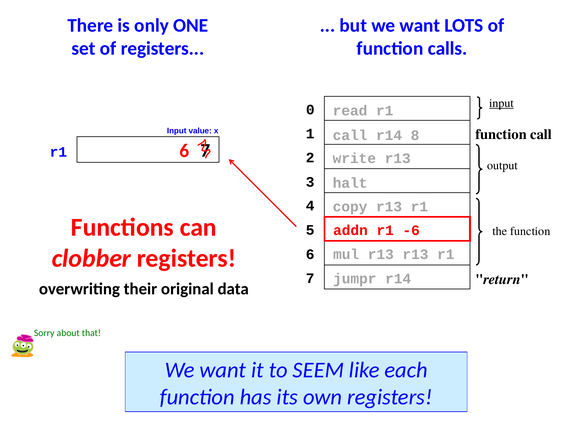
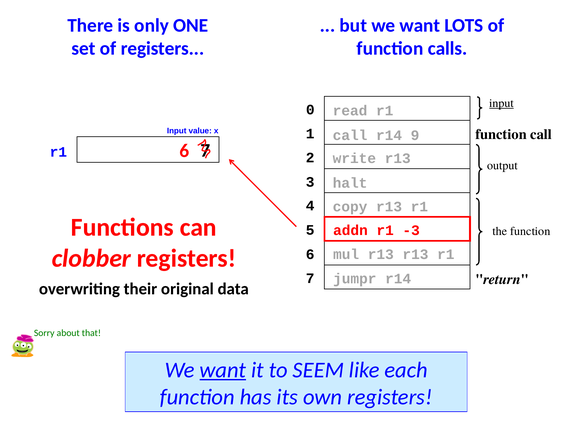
8: 8 -> 9 (415, 135)
-6: -6 -> -3 (411, 230)
want underline: none -> present (223, 370)
